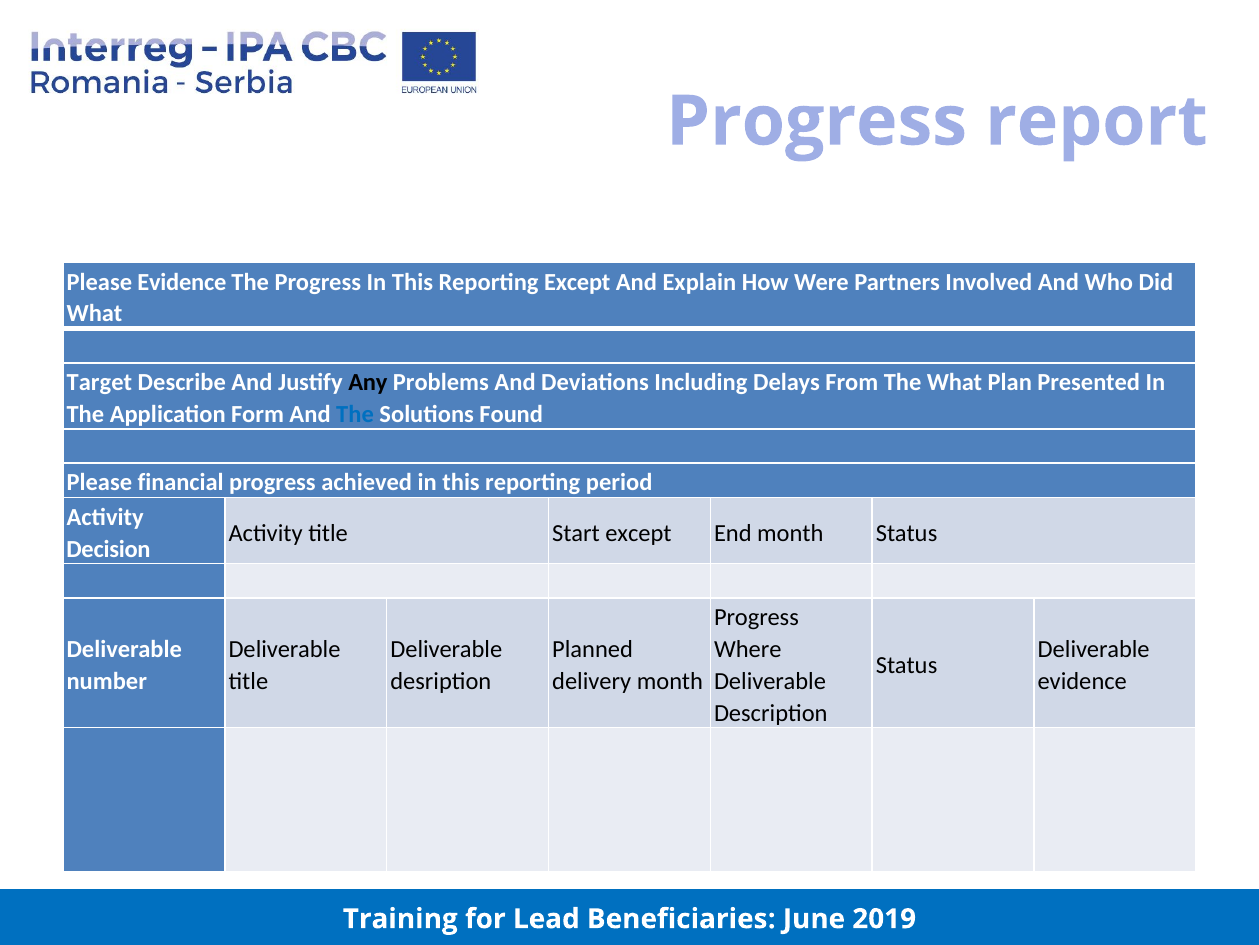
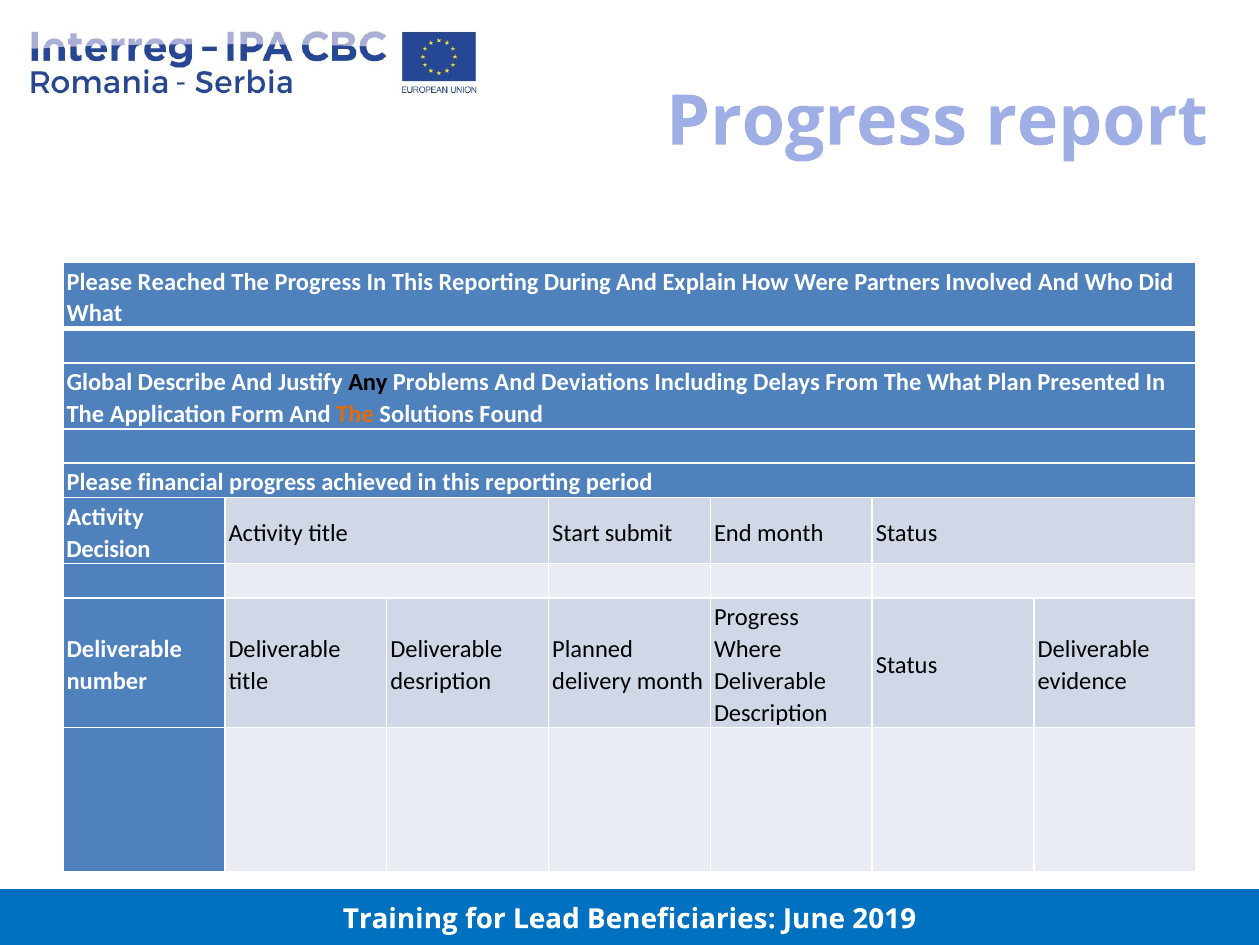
Please Evidence: Evidence -> Reached (182, 282)
Reporting Except: Except -> During (577, 282)
Target: Target -> Global (99, 382)
The colour: blue -> orange (355, 414)
Start except: except -> submit (639, 533)
